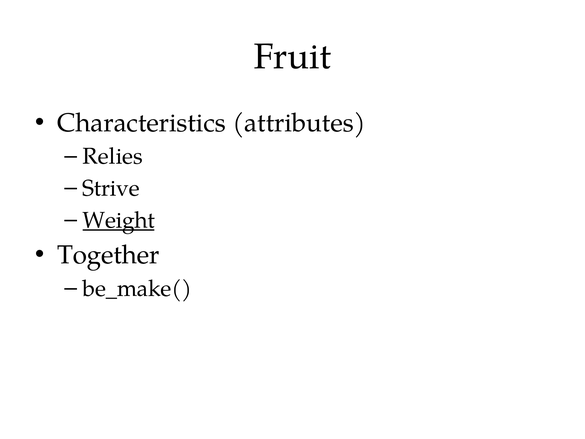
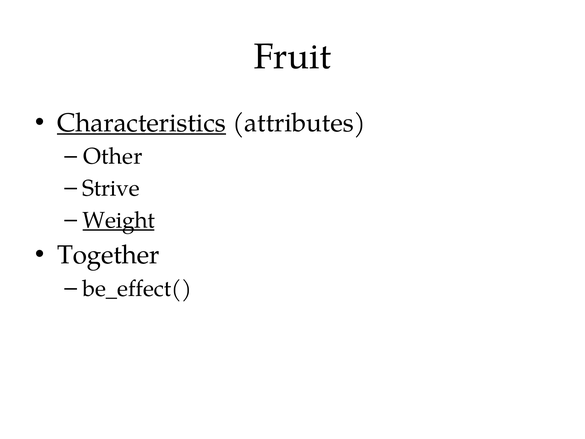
Characteristics underline: none -> present (141, 123)
Relies: Relies -> Other (113, 156)
be_make(: be_make( -> be_effect( (137, 288)
